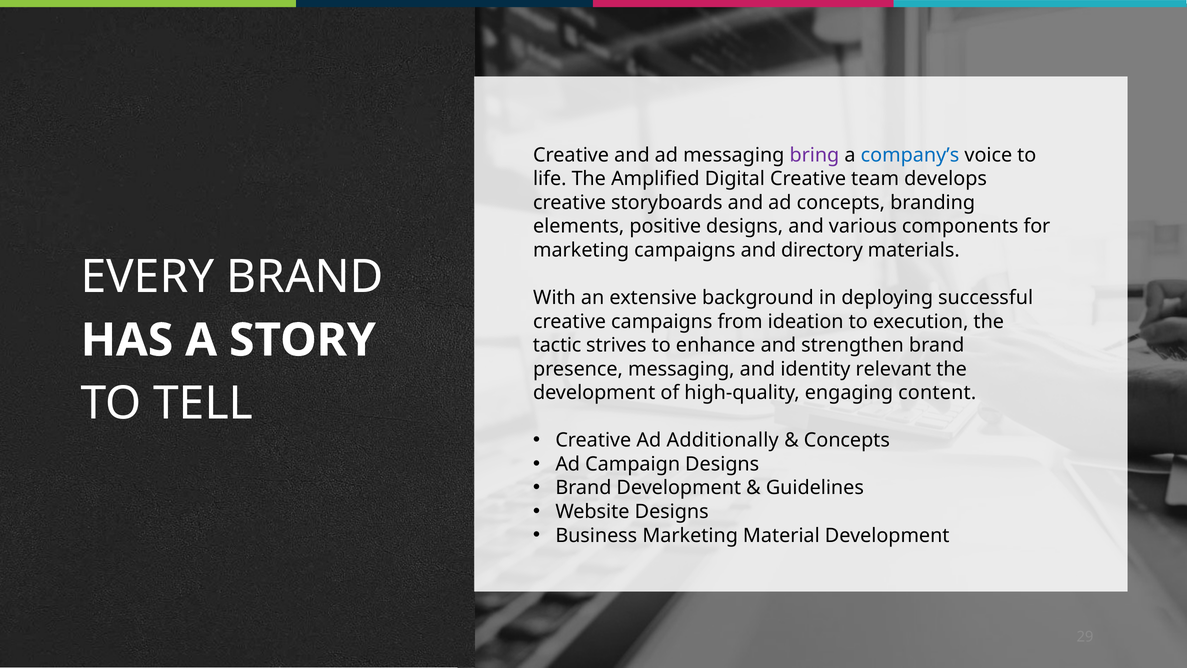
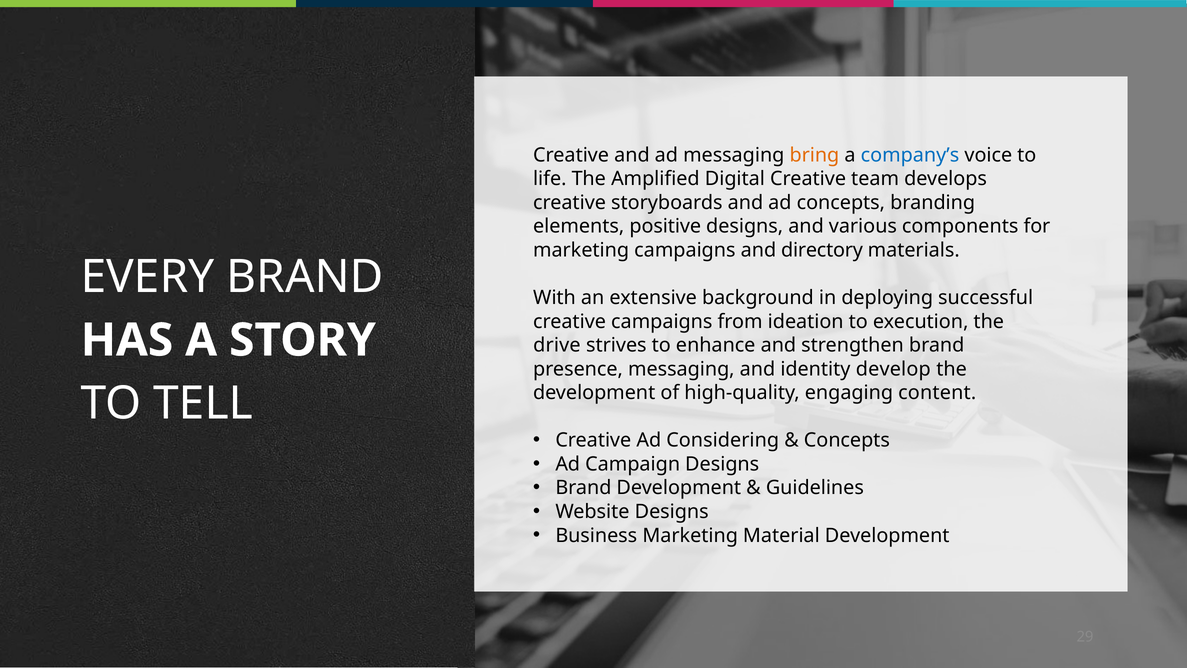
bring colour: purple -> orange (814, 155)
tactic: tactic -> drive (557, 345)
relevant: relevant -> develop (893, 369)
Additionally: Additionally -> Considering (723, 440)
